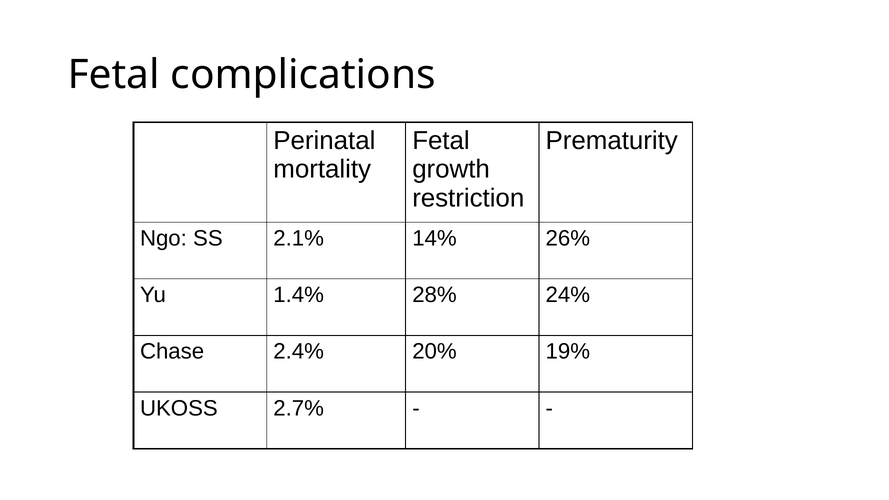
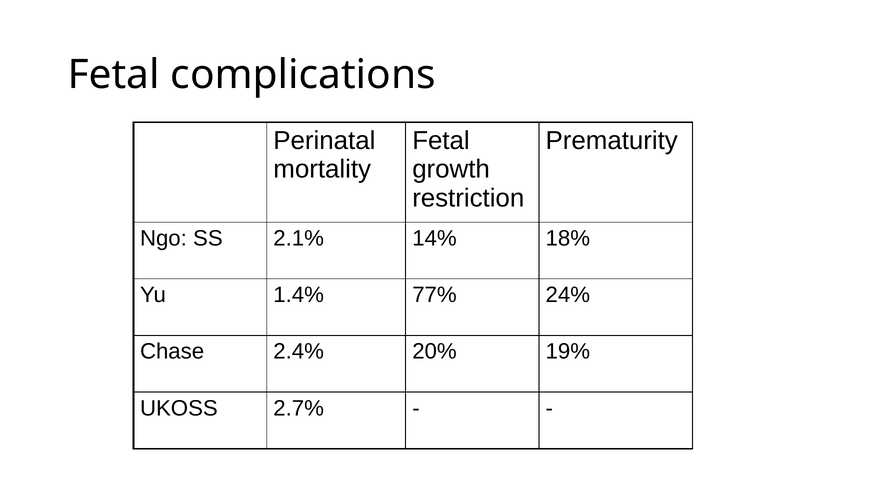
26%: 26% -> 18% (568, 238)
28%: 28% -> 77% (434, 295)
